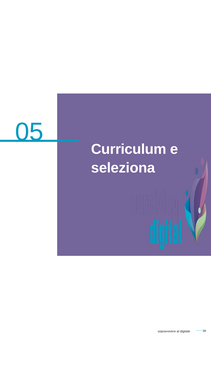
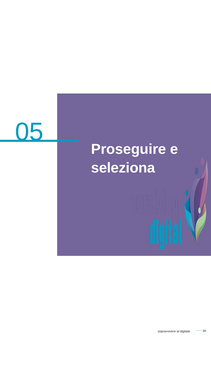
Curriculum: Curriculum -> Proseguire (129, 149)
